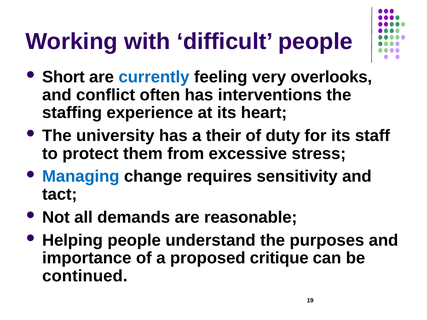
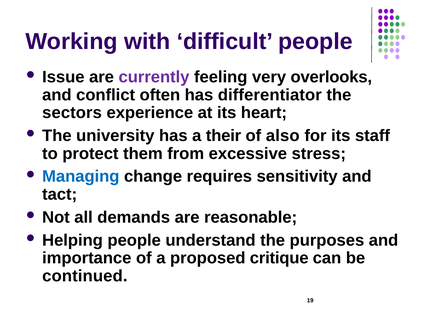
Short: Short -> Issue (63, 77)
currently colour: blue -> purple (154, 77)
interventions: interventions -> differentiator (270, 95)
staffing: staffing -> sectors (72, 113)
duty: duty -> also (283, 136)
